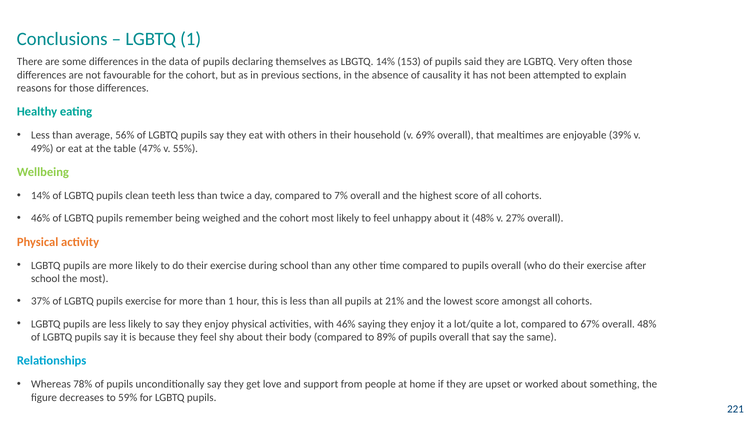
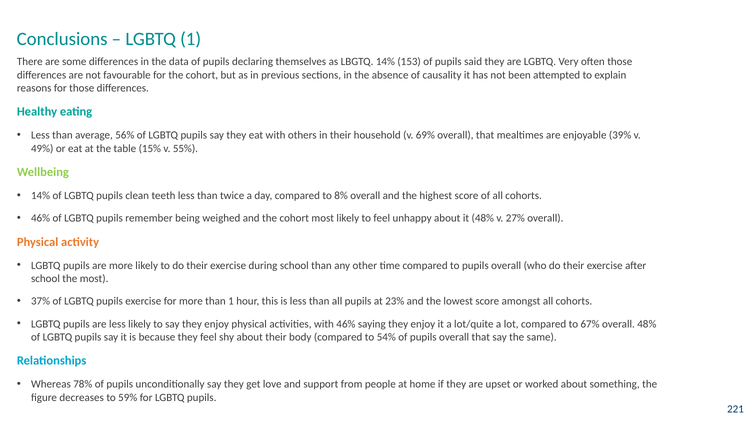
47%: 47% -> 15% (150, 148)
7%: 7% -> 8% (341, 195)
21%: 21% -> 23% (395, 301)
89%: 89% -> 54% (386, 337)
